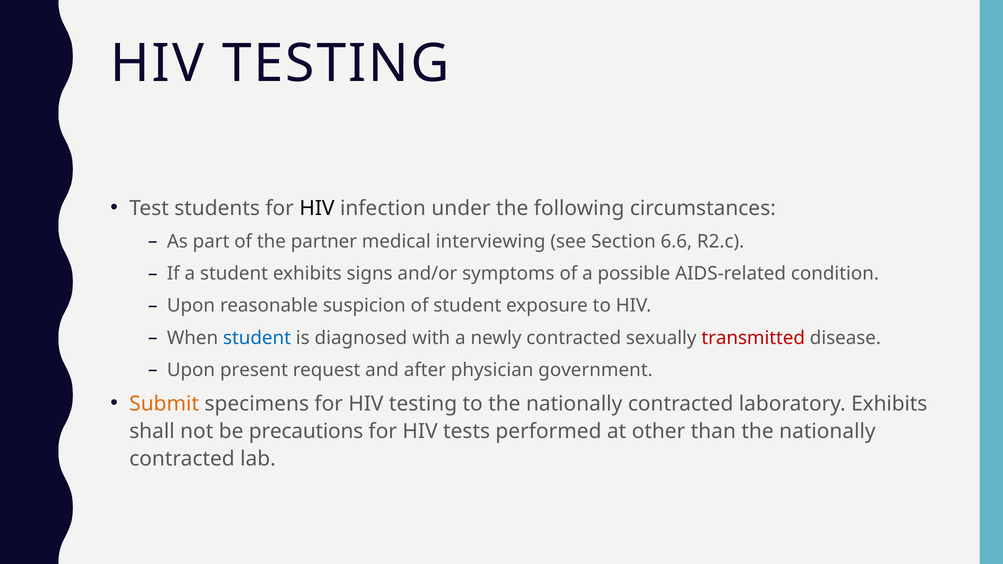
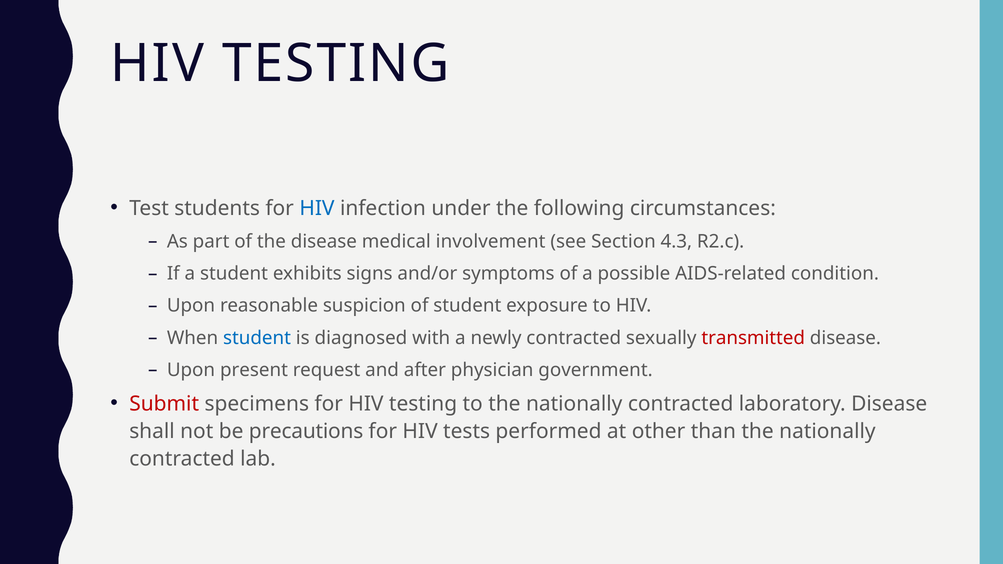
HIV colour: black -> blue (317, 208)
the partner: partner -> disease (324, 242)
interviewing: interviewing -> involvement (491, 242)
6.6: 6.6 -> 4.3 (676, 242)
Submit colour: orange -> red (164, 404)
laboratory Exhibits: Exhibits -> Disease (889, 404)
